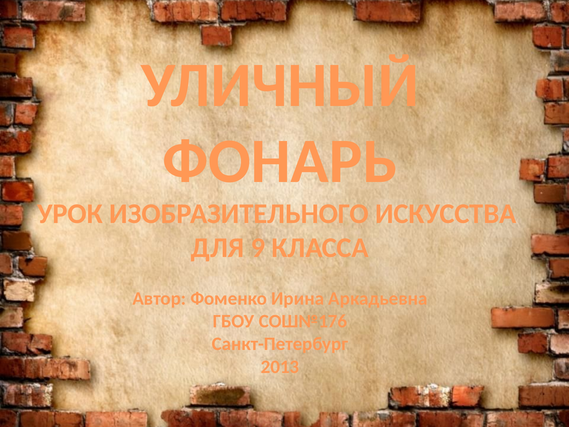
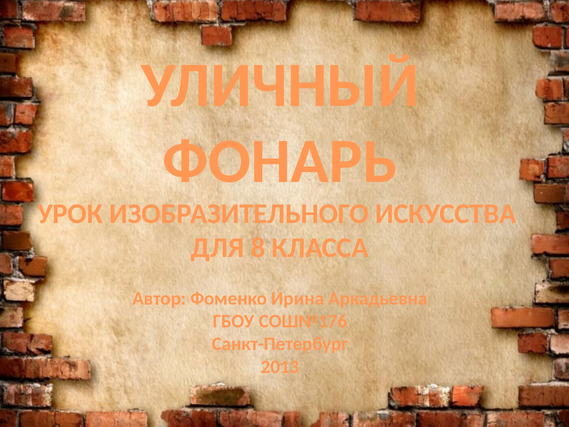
9: 9 -> 8 (258, 248)
